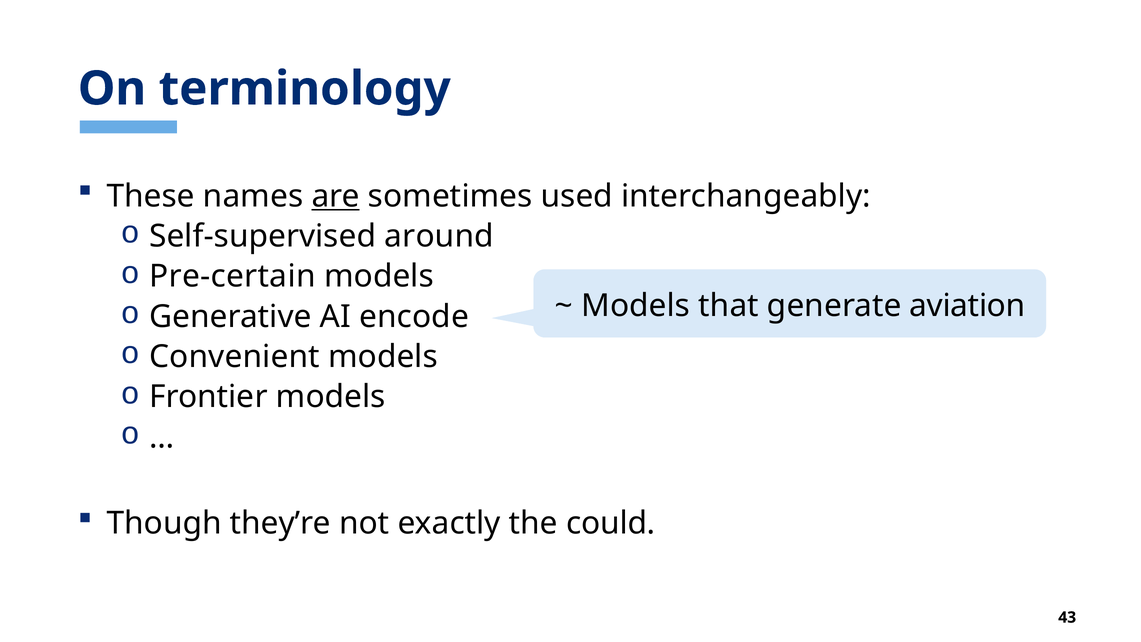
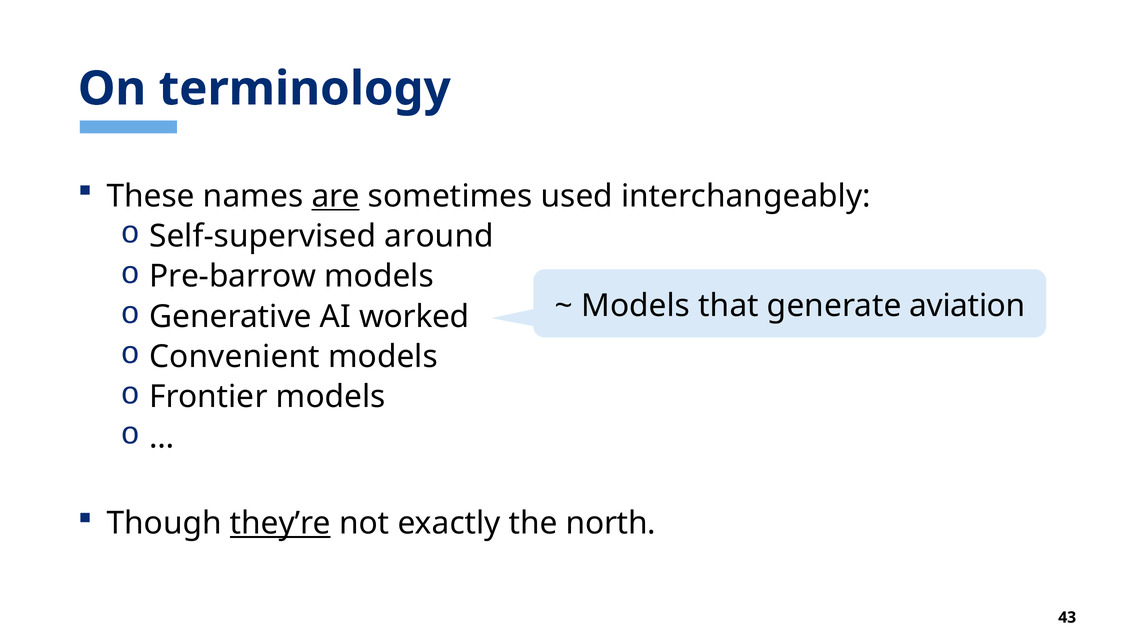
Pre-certain: Pre-certain -> Pre-barrow (233, 276)
encode: encode -> worked (414, 317)
they’re underline: none -> present (280, 523)
could: could -> north (611, 523)
